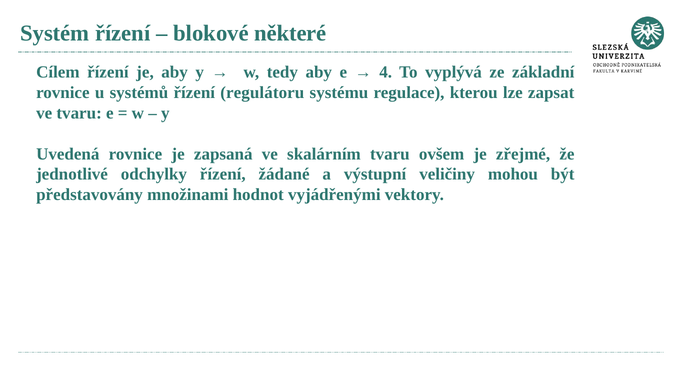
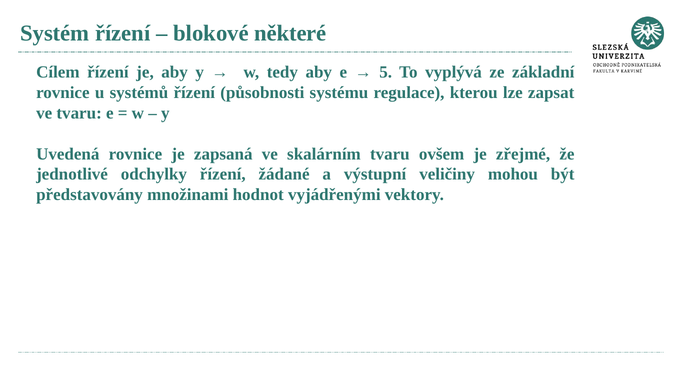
4: 4 -> 5 (386, 72)
regulátoru: regulátoru -> působnosti (262, 93)
